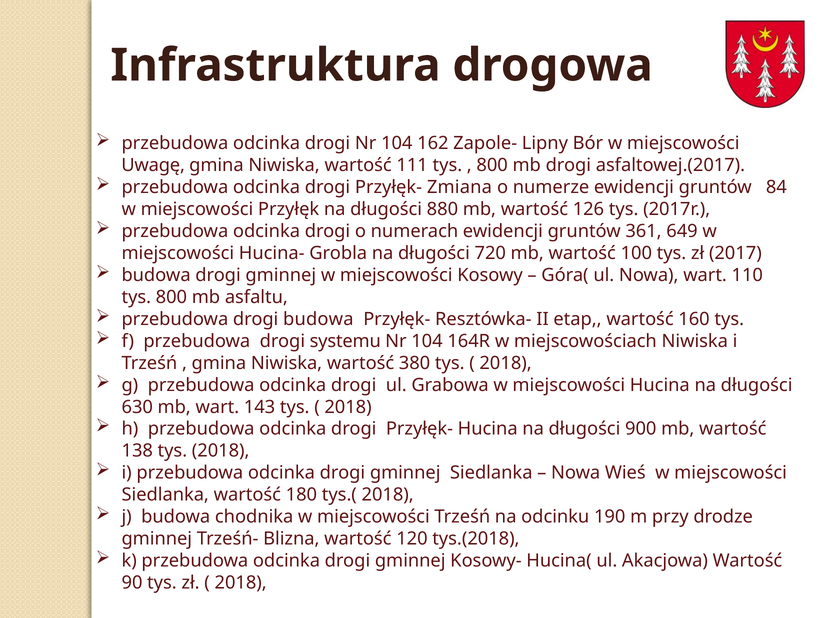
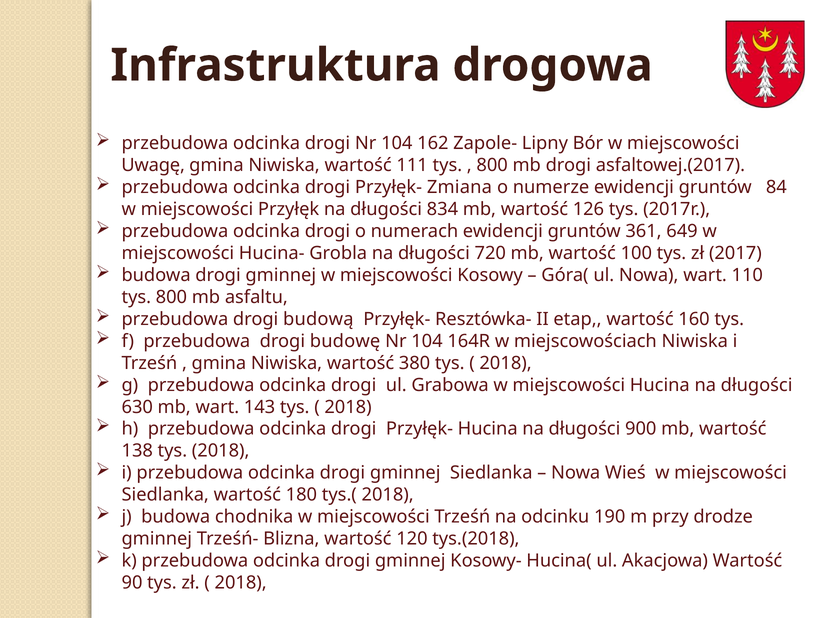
880: 880 -> 834 (442, 210)
drogi budowa: budowa -> budową (318, 320)
systemu: systemu -> budowę (345, 341)
